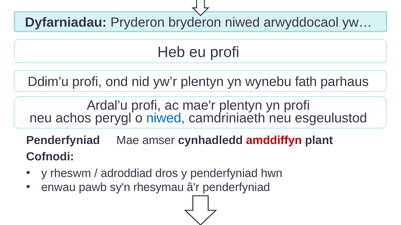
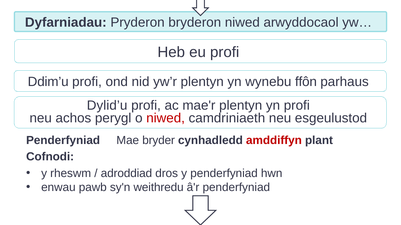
fath: fath -> ffôn (306, 82)
Ardal’u: Ardal’u -> Dylid’u (107, 106)
niwed colour: blue -> red (166, 118)
amser: amser -> bryder (159, 140)
rhesymau: rhesymau -> weithredu (159, 188)
